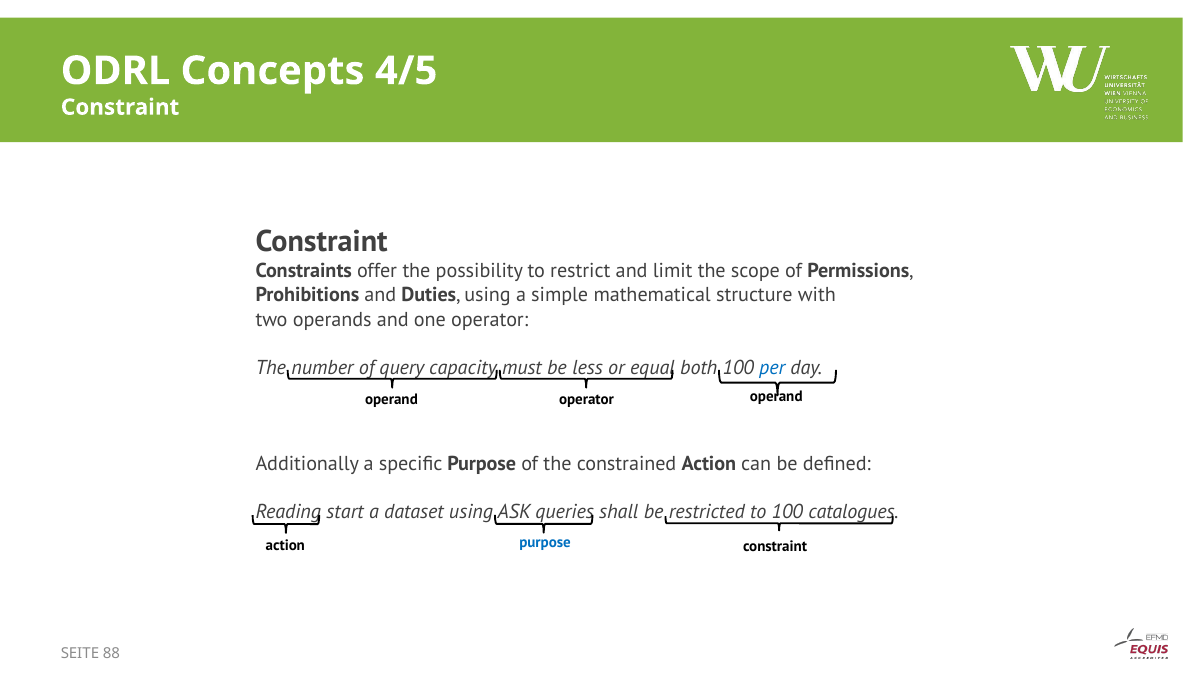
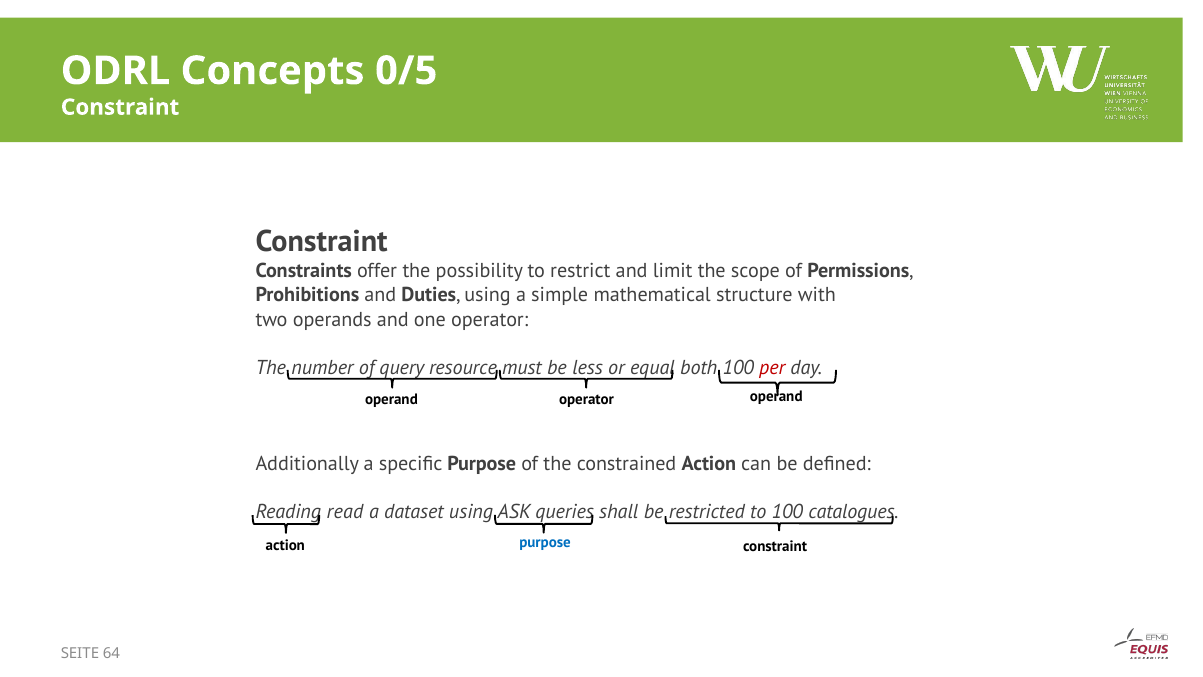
4/5: 4/5 -> 0/5 (406, 71)
capacity: capacity -> resource (463, 367)
per colour: blue -> red (772, 367)
start: start -> read (345, 512)
88: 88 -> 64 (111, 653)
